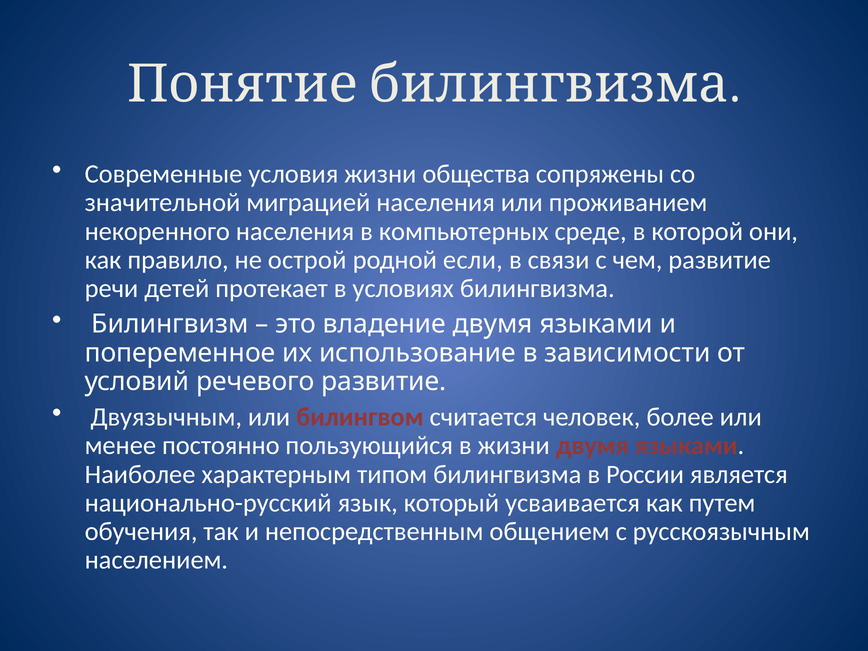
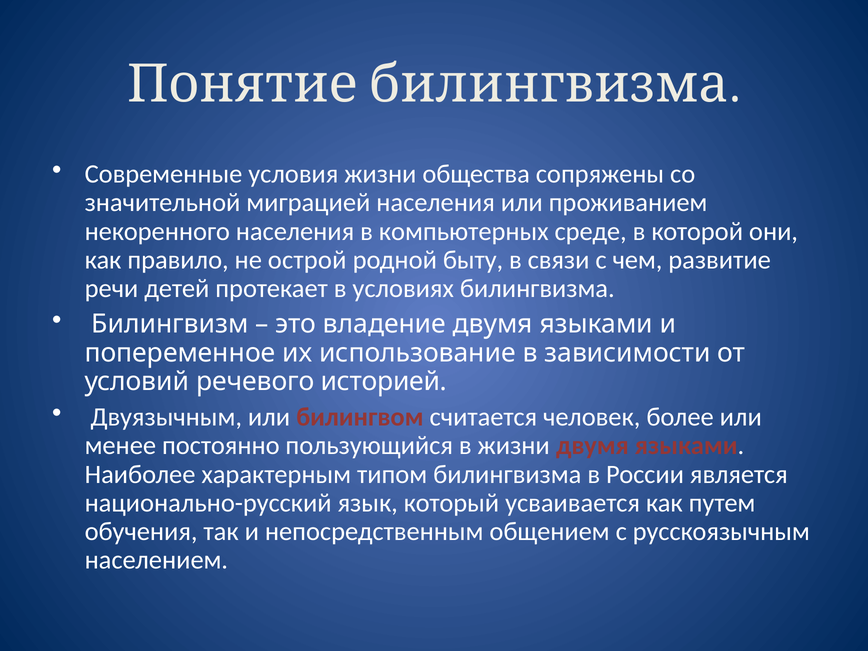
если: если -> быту (473, 260)
речевого развитие: развитие -> историей (384, 381)
